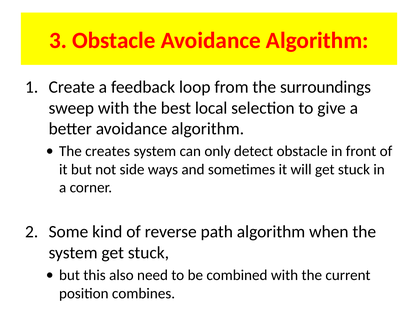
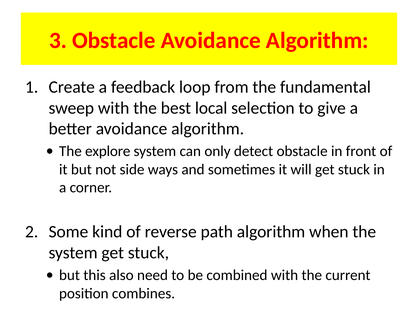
surroundings: surroundings -> fundamental (325, 87)
creates: creates -> explore (108, 151)
